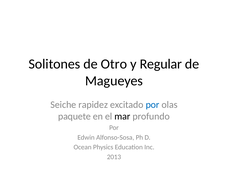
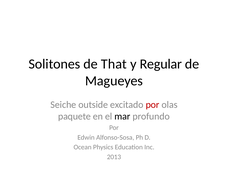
Otro: Otro -> That (114, 64)
rapidez: rapidez -> outside (93, 105)
por colour: blue -> red (153, 105)
